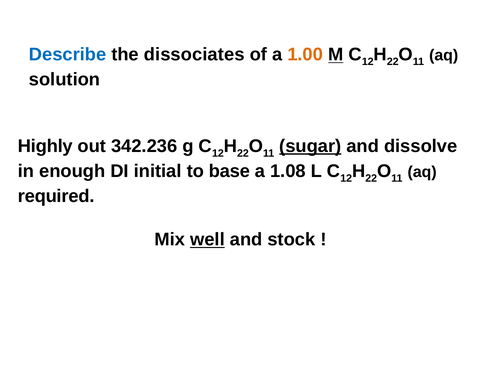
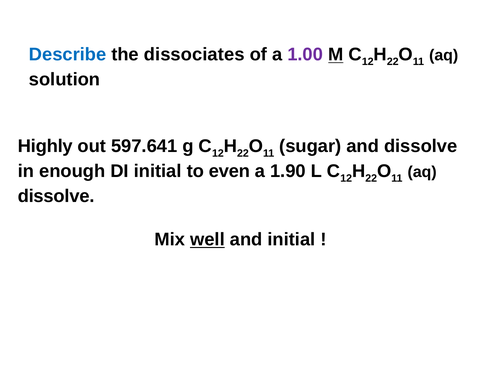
1.00 colour: orange -> purple (305, 55)
342.236: 342.236 -> 597.641 (144, 146)
sugar underline: present -> none (310, 146)
base: base -> even (230, 171)
1.08: 1.08 -> 1.90 (288, 171)
required: required -> dissolve (56, 196)
and stock: stock -> initial (291, 240)
